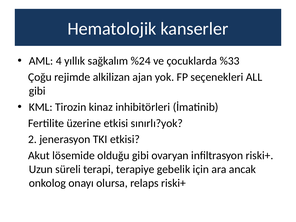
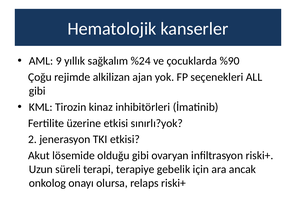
4: 4 -> 9 (59, 61)
%33: %33 -> %90 (230, 61)
